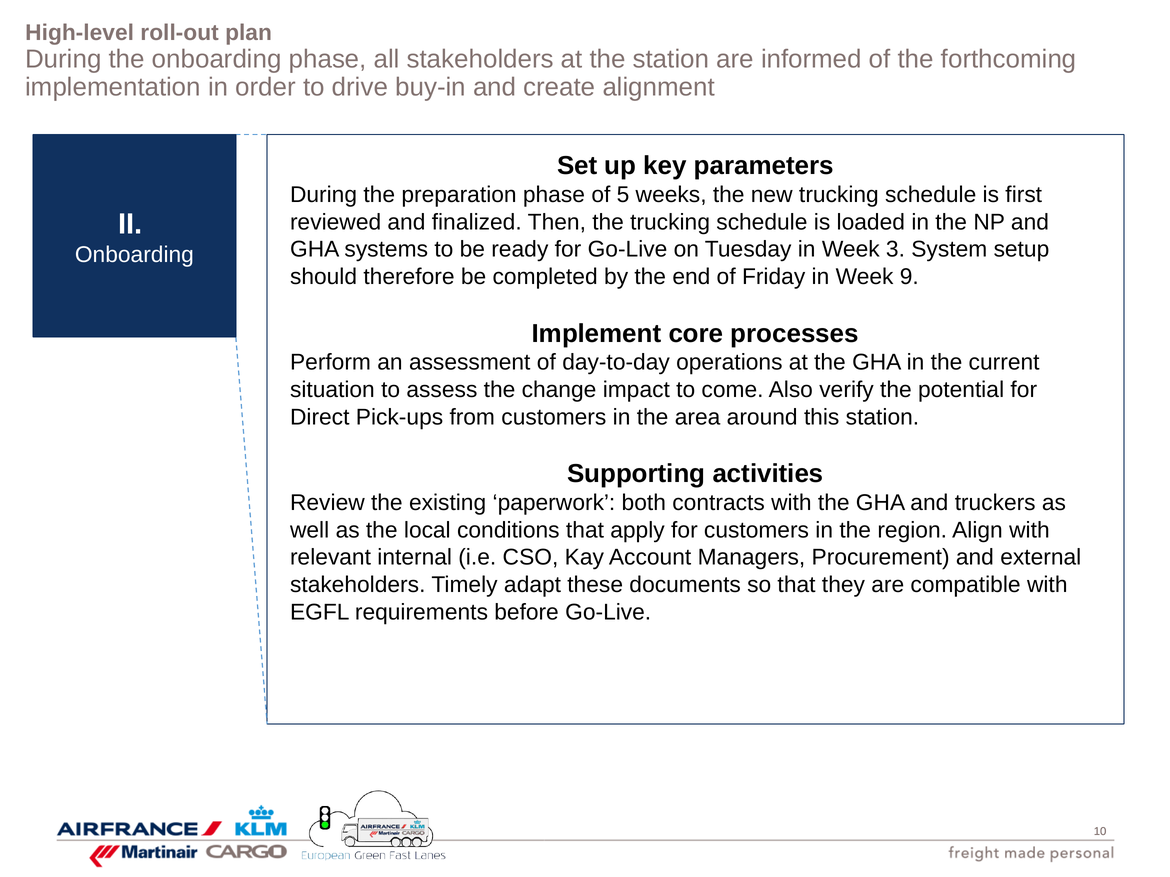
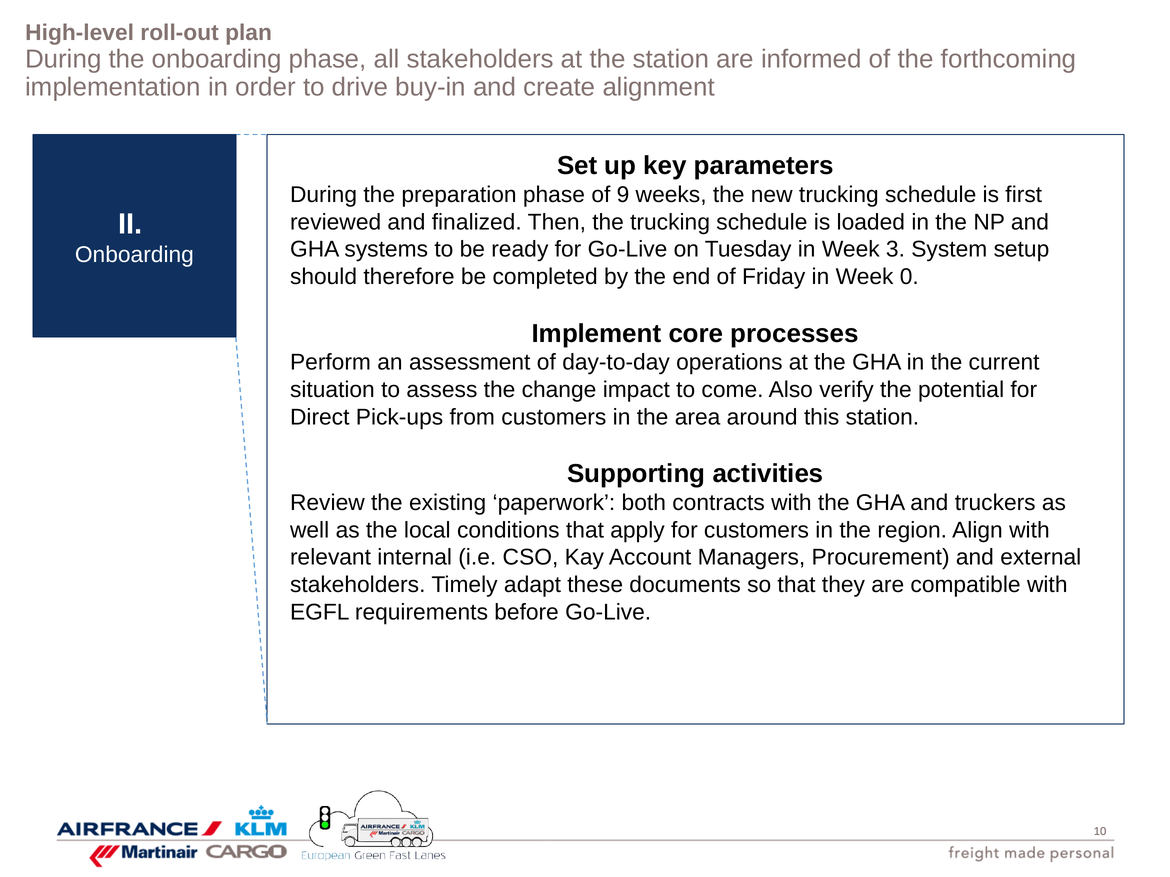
5: 5 -> 9 (623, 195)
9: 9 -> 0 (909, 277)
